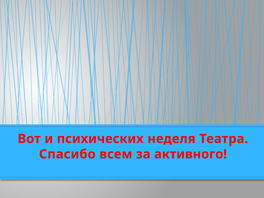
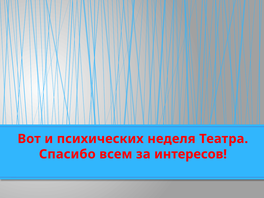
активного: активного -> интересов (191, 154)
